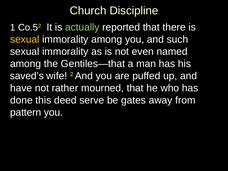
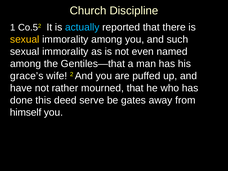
actually colour: light green -> light blue (82, 27)
saved’s: saved’s -> grace’s (27, 76)
pattern: pattern -> himself (26, 112)
